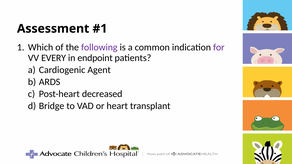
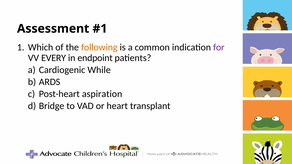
following colour: purple -> orange (99, 47)
Agent: Agent -> While (99, 70)
decreased: decreased -> aspiration (102, 94)
